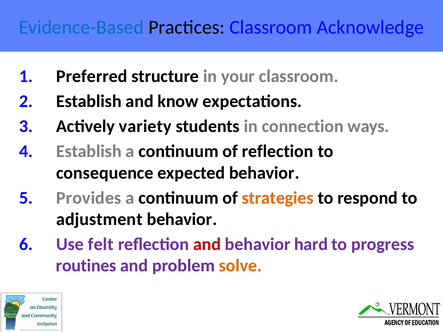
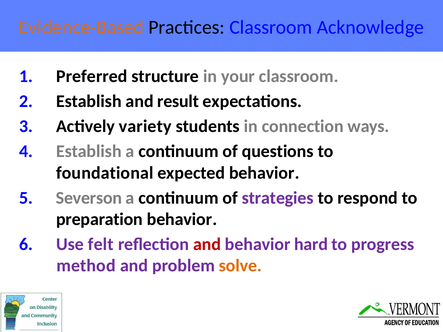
Evidence-Based colour: blue -> orange (81, 27)
know: know -> result (178, 101)
of reflection: reflection -> questions (278, 152)
consequence: consequence -> foundational (105, 173)
Provides: Provides -> Severson (89, 198)
strategies colour: orange -> purple (278, 198)
adjustment: adjustment -> preparation (99, 219)
routines: routines -> method (86, 266)
